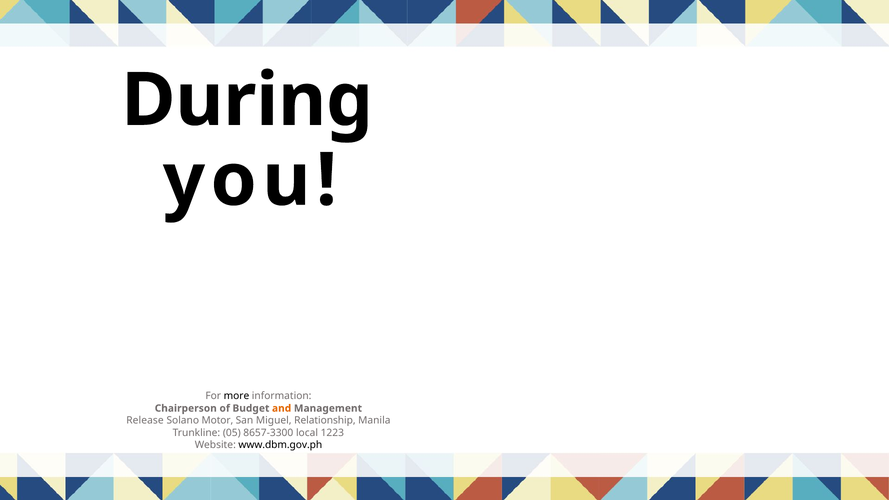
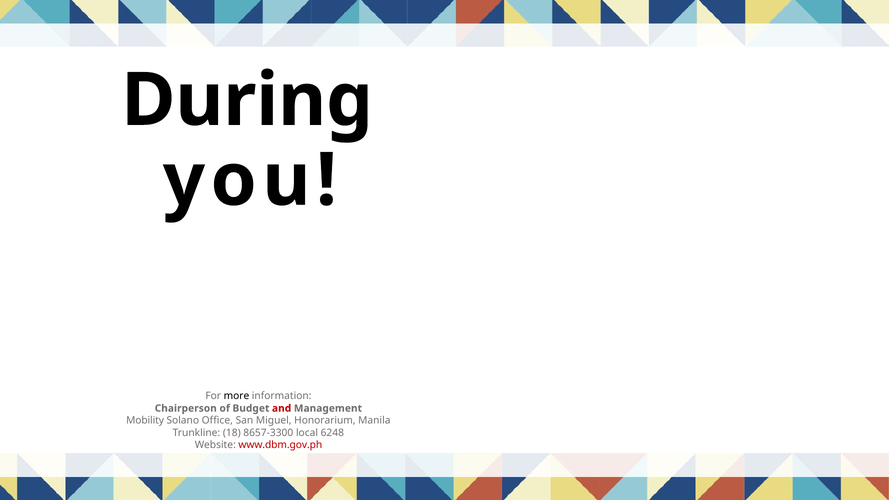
and colour: orange -> red (282, 408)
Release: Release -> Mobility (145, 421)
Motor: Motor -> Office (217, 421)
Relationship: Relationship -> Honorarium (325, 421)
05: 05 -> 18 (232, 433)
1223: 1223 -> 6248 (332, 433)
www.dbm.gov.ph colour: black -> red (280, 445)
